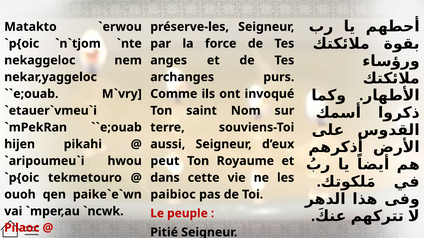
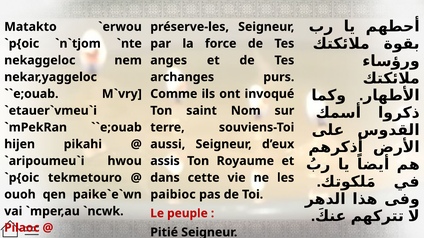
peut: peut -> assis (165, 161)
